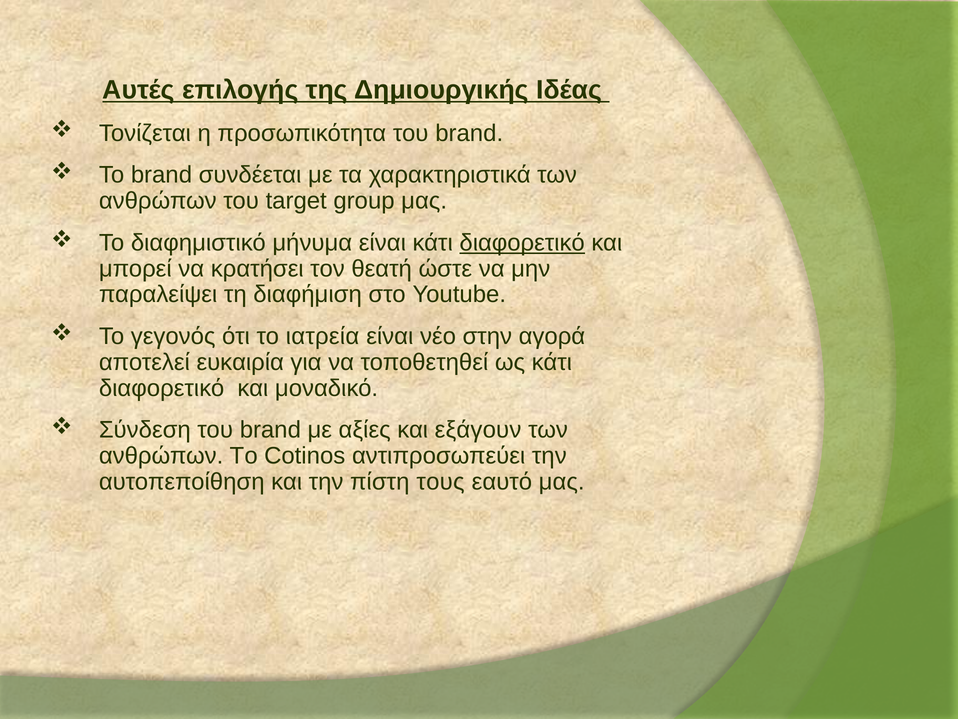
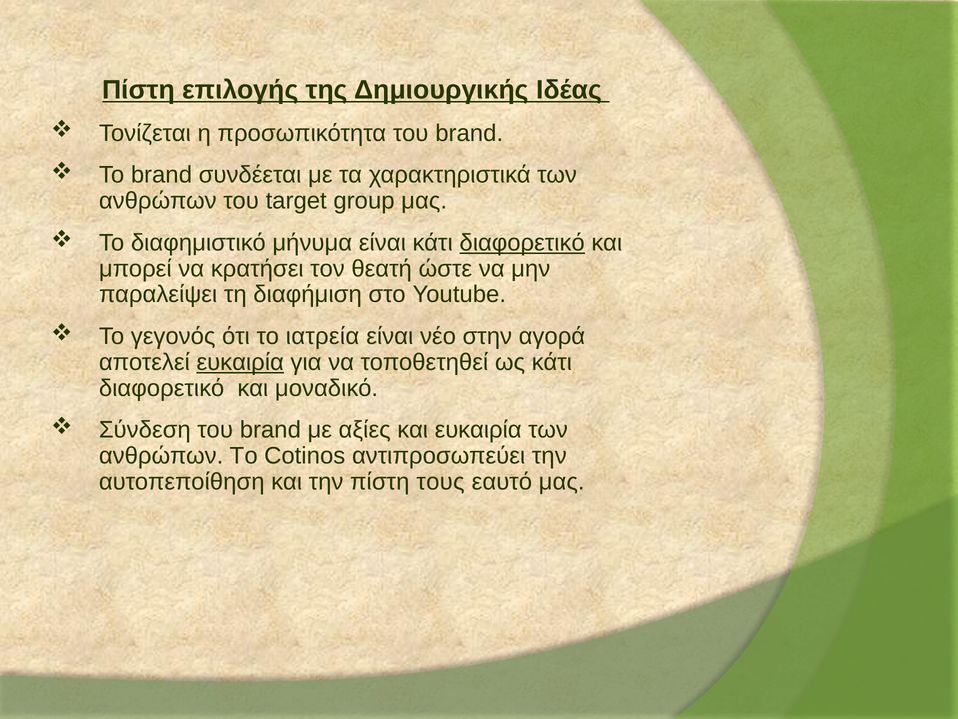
Αυτές: Αυτές -> Πίστη (139, 90)
ευκαιρία underline: none -> present (240, 362)
και εξάγουν: εξάγουν -> ευκαιρία (478, 430)
